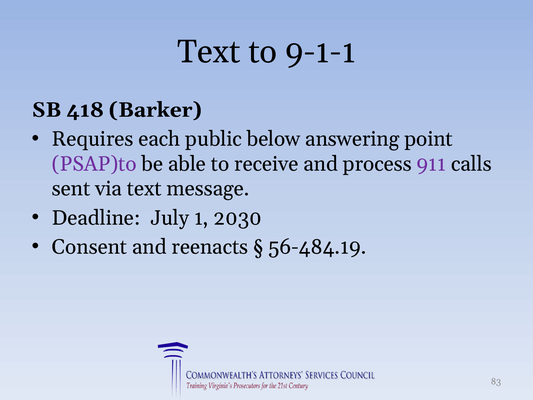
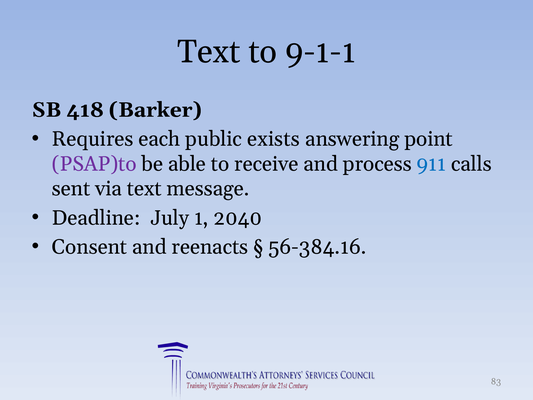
below: below -> exists (274, 139)
911 colour: purple -> blue (431, 164)
2030: 2030 -> 2040 (238, 218)
56-484.19: 56-484.19 -> 56-384.16 (317, 247)
